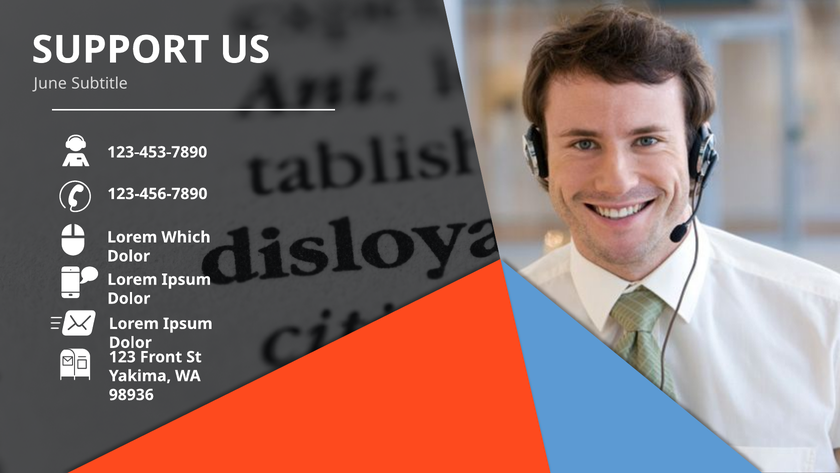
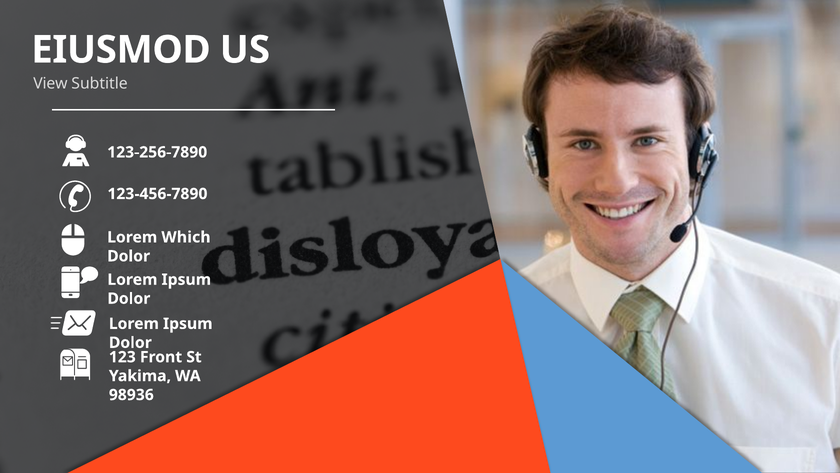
SUPPORT: SUPPORT -> EIUSMOD (121, 50)
June: June -> View (50, 83)
123-453-7890: 123-453-7890 -> 123-256-7890 (157, 152)
